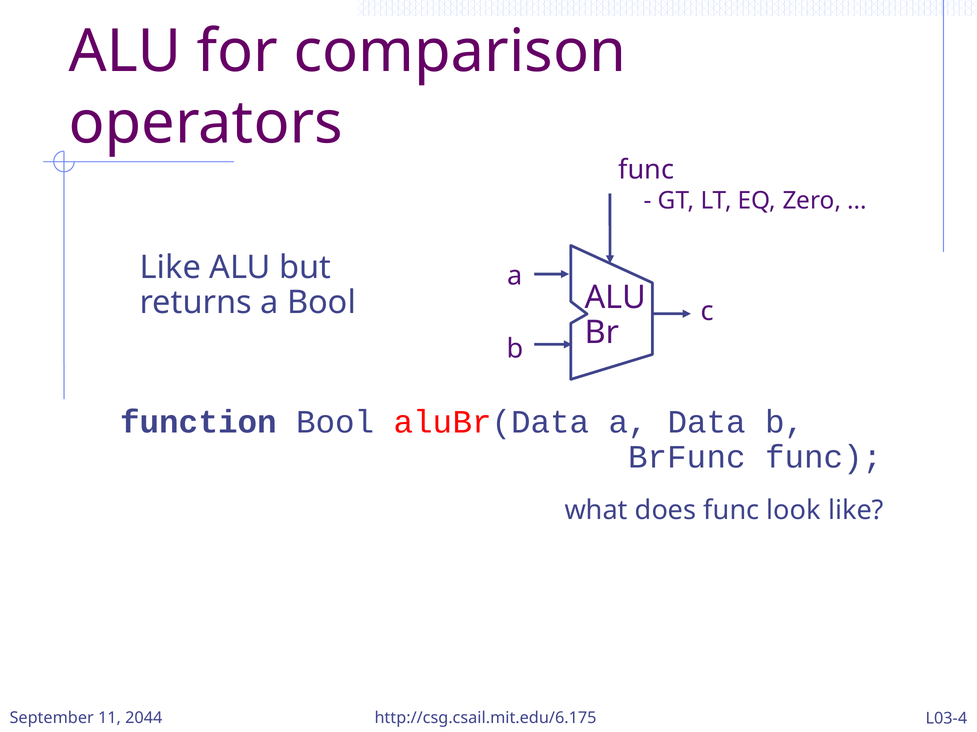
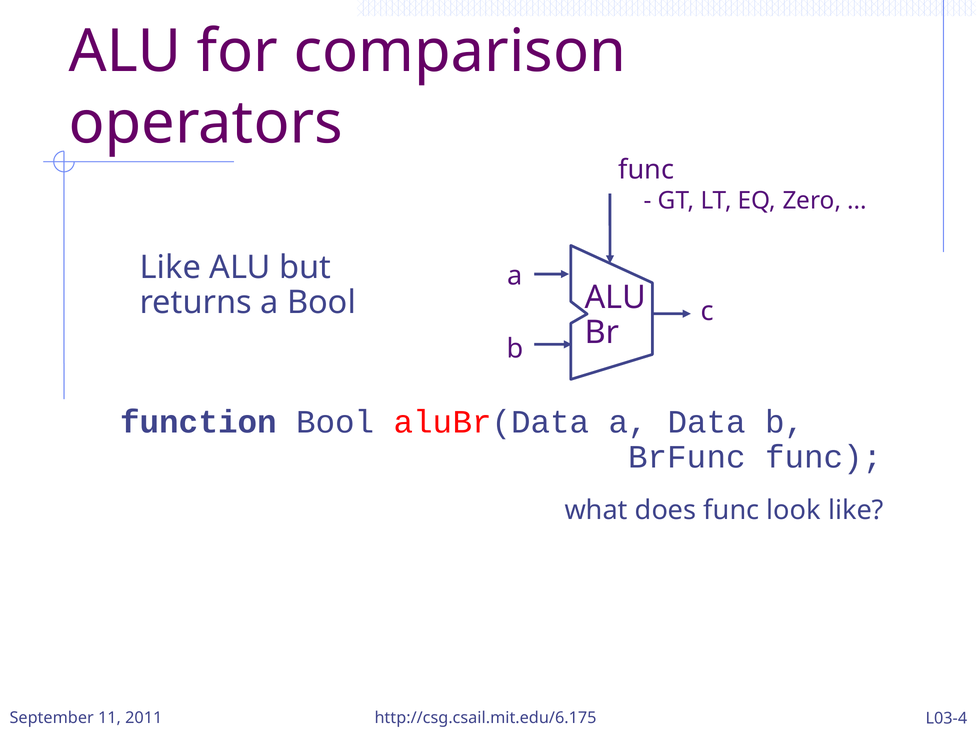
2044: 2044 -> 2011 (144, 718)
